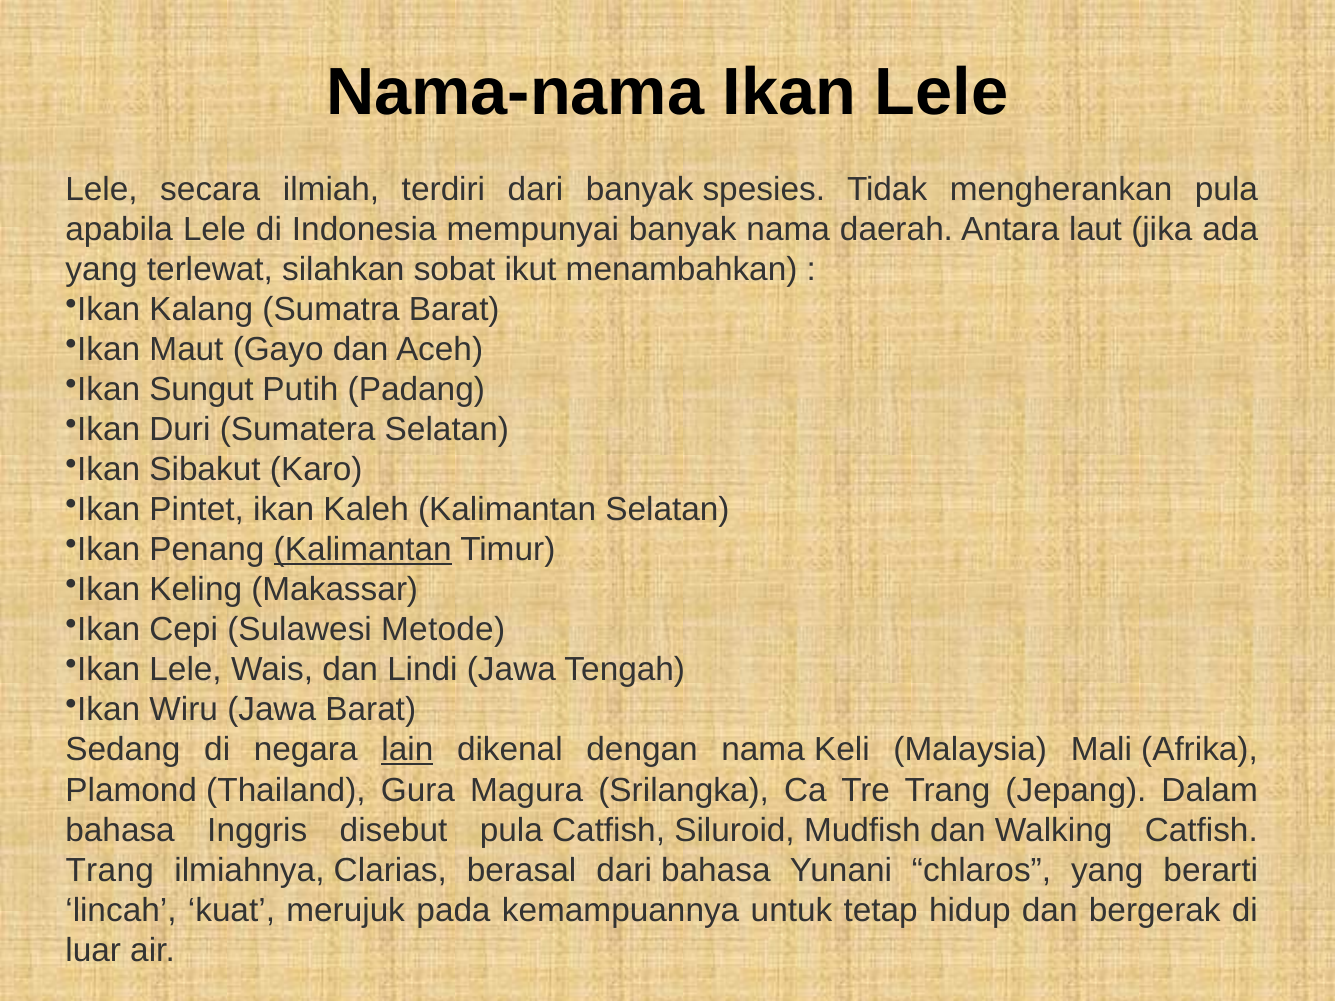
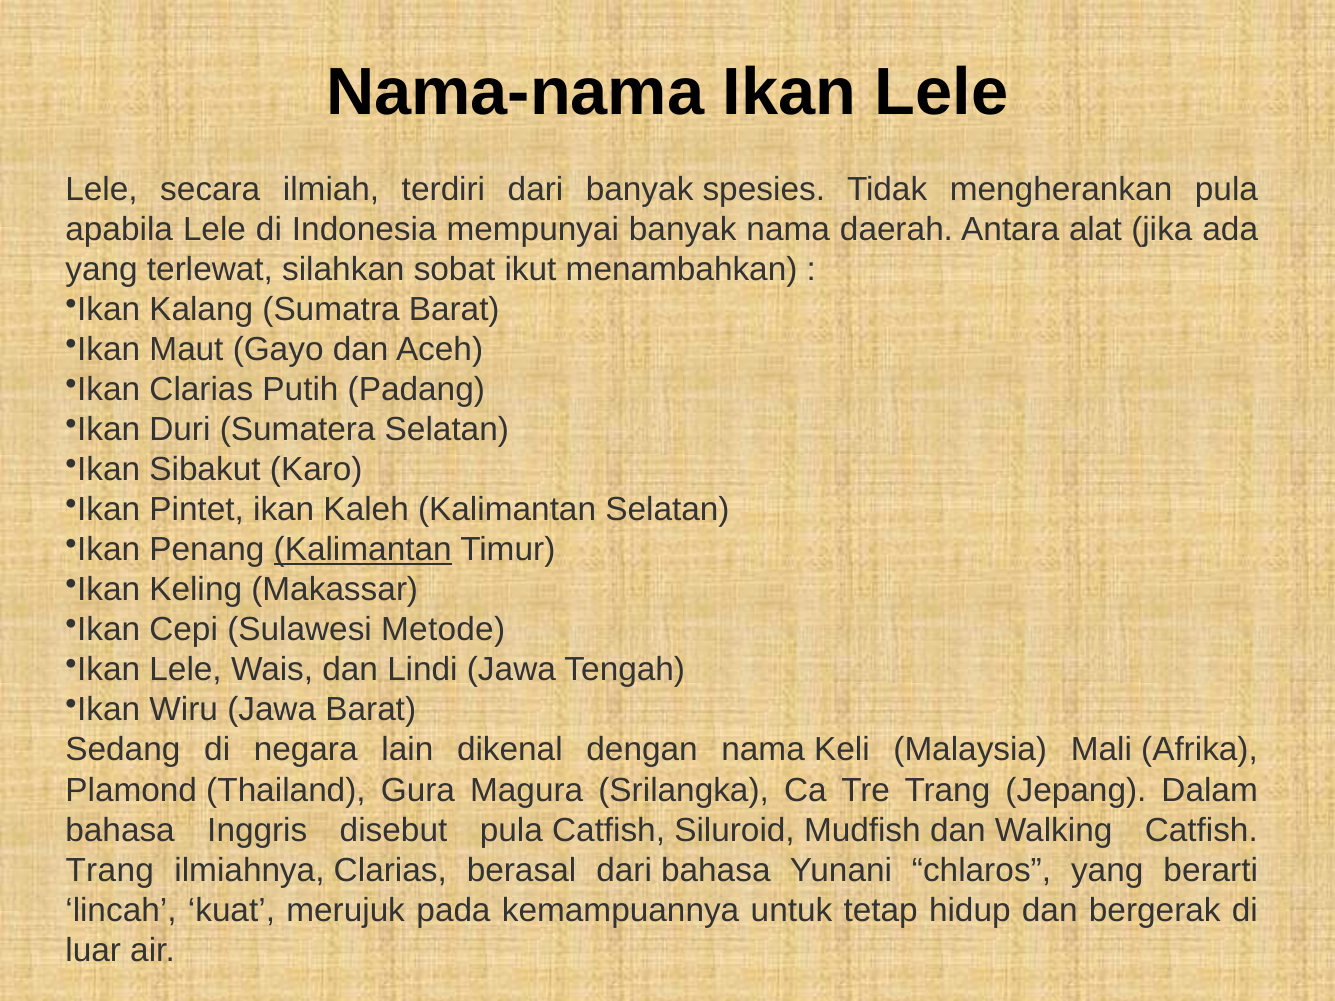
laut: laut -> alat (1096, 229)
Ikan Sungut: Sungut -> Clarias (201, 390)
lain underline: present -> none (407, 750)
